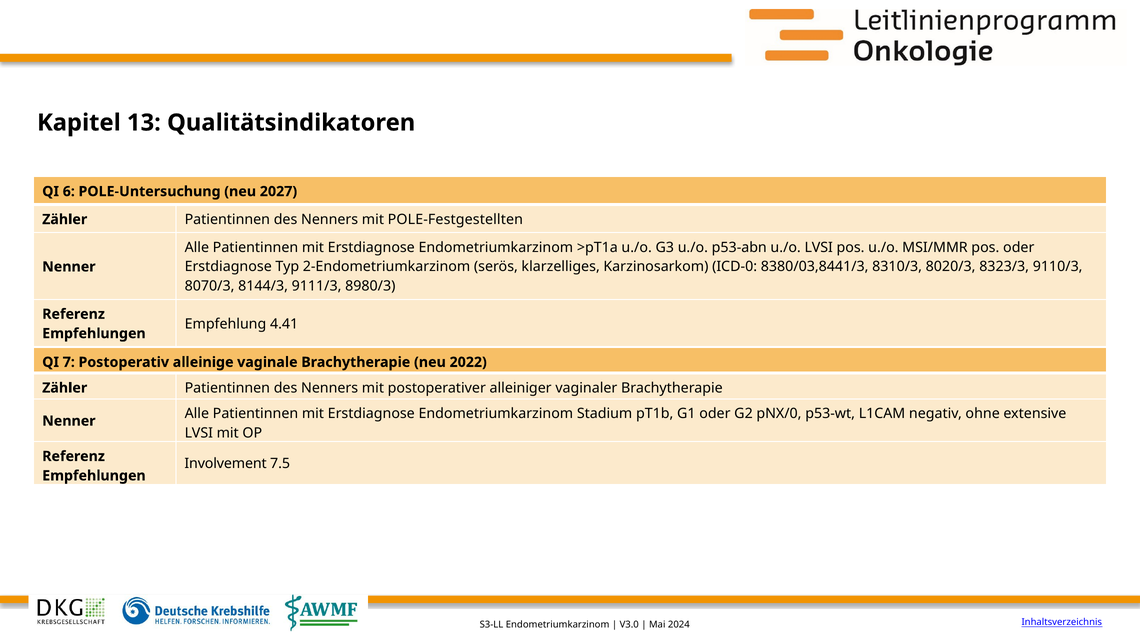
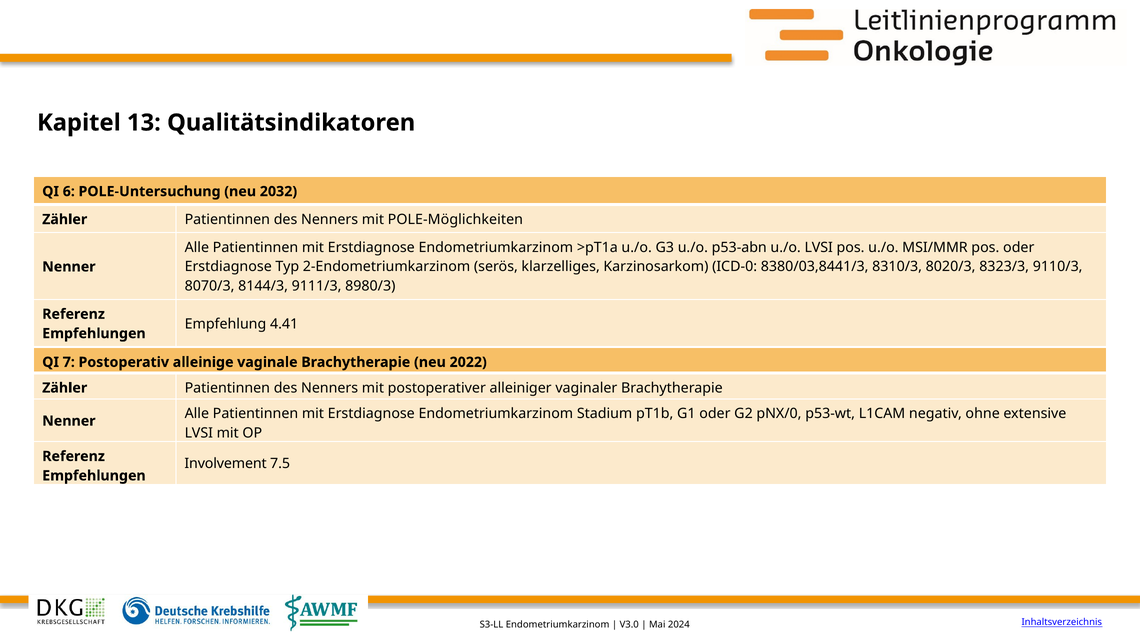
2027: 2027 -> 2032 (278, 192)
POLE-Festgestellten: POLE-Festgestellten -> POLE-Möglichkeiten (455, 220)
